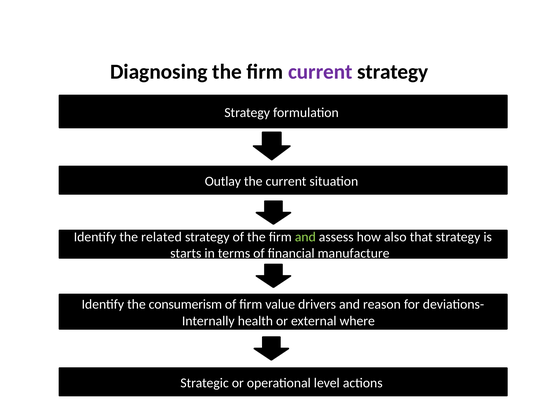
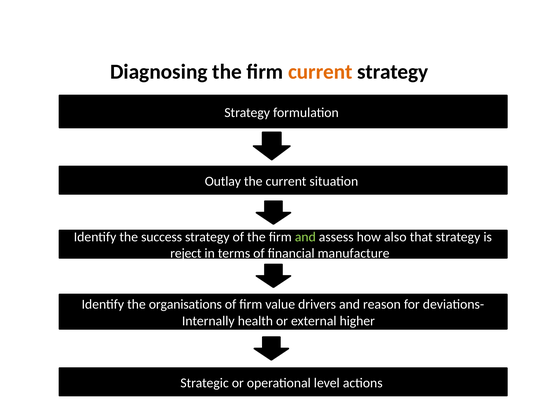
current colour: purple -> orange (320, 72)
related: related -> success (162, 237)
starts: starts -> reject (186, 253)
consumerism: consumerism -> organisations (185, 304)
where: where -> higher (357, 321)
